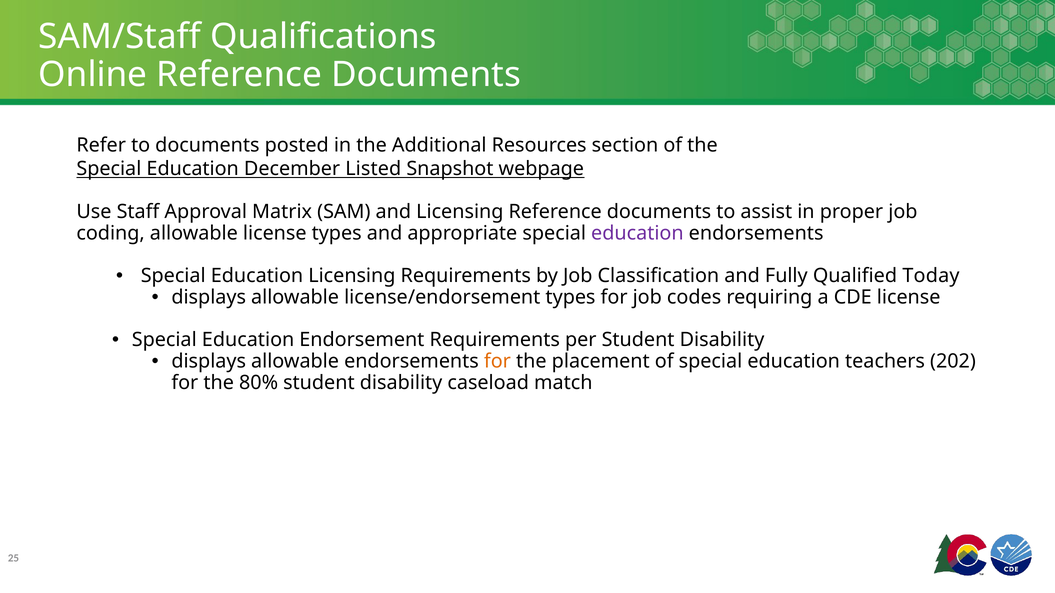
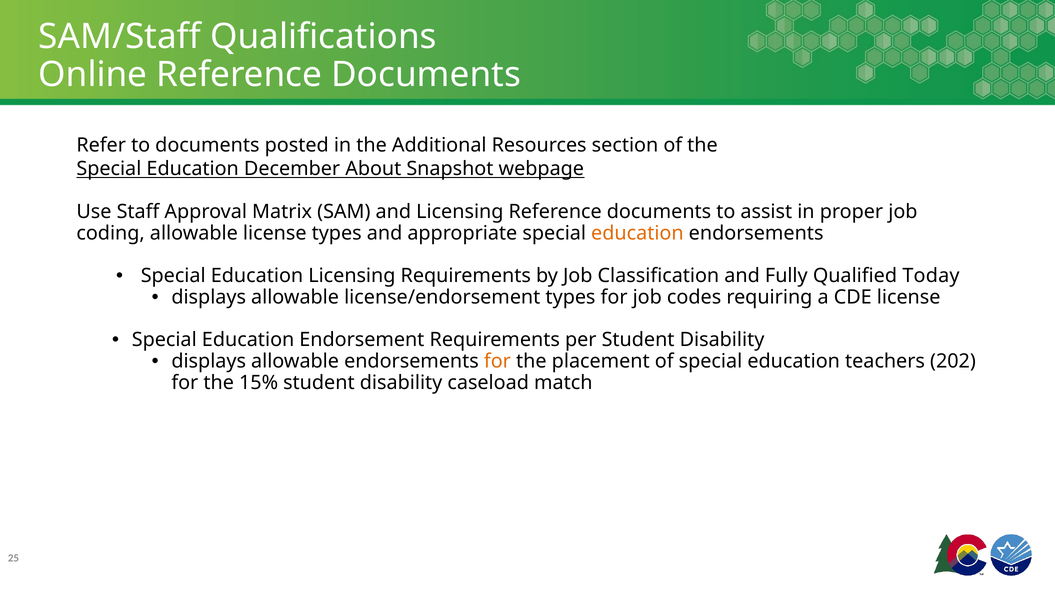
Listed: Listed -> About (373, 169)
education colour: purple -> orange (637, 233)
80%: 80% -> 15% (259, 383)
